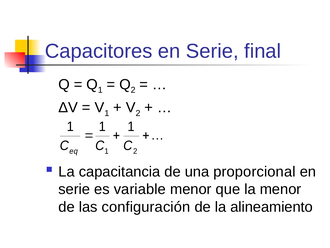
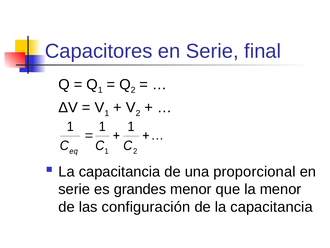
variable: variable -> grandes (140, 189)
de la alineamiento: alineamiento -> capacitancia (272, 207)
